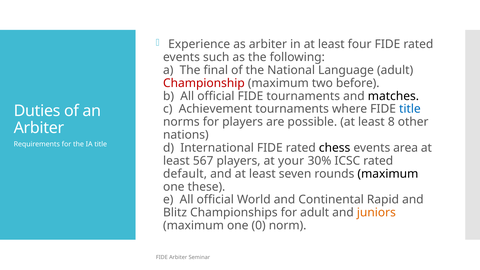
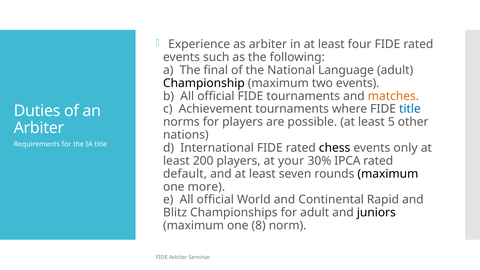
Championship colour: red -> black (204, 83)
two before: before -> events (358, 83)
matches colour: black -> orange (393, 96)
8: 8 -> 5 (391, 122)
area: area -> only (406, 148)
567: 567 -> 200 (203, 161)
ICSC: ICSC -> IPCA (347, 161)
these: these -> more (206, 187)
juniors colour: orange -> black (376, 213)
0: 0 -> 8 (259, 226)
